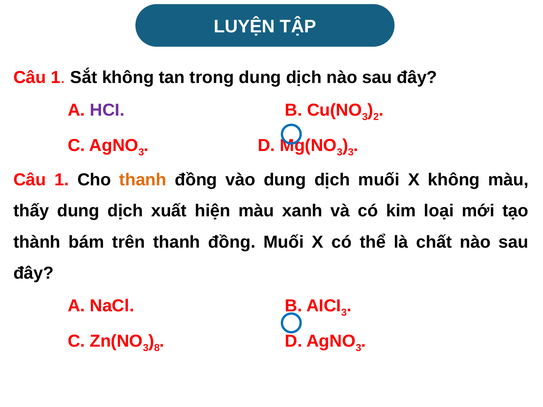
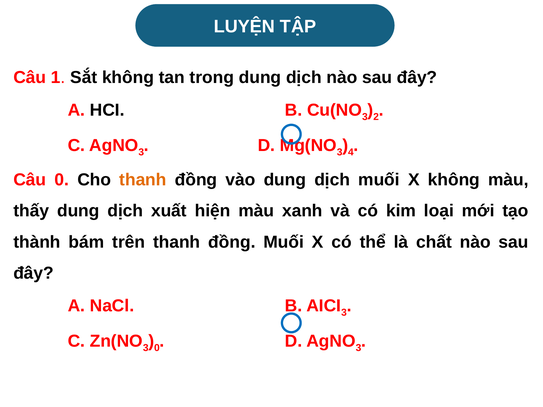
HCI colour: purple -> black (107, 110)
3: 3 -> 4 (351, 152)
1: 1 -> 0 (62, 180)
8: 8 -> 0 (157, 348)
